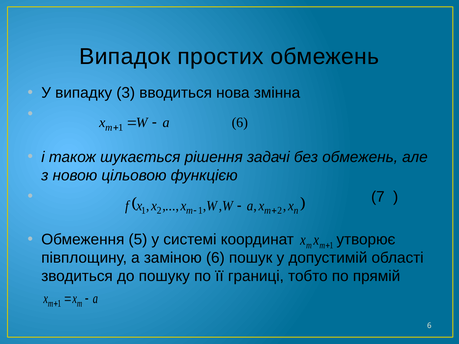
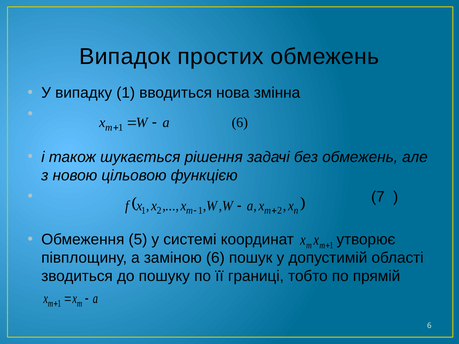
випадку 3: 3 -> 1 (126, 93)
